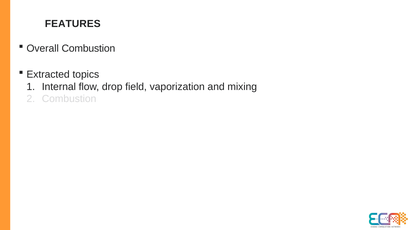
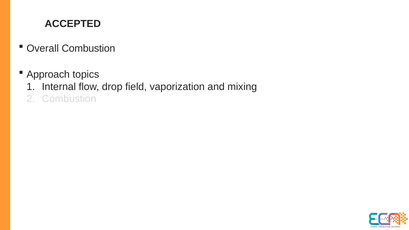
FEATURES: FEATURES -> ACCEPTED (73, 24)
Extracted: Extracted -> Approach (48, 74)
